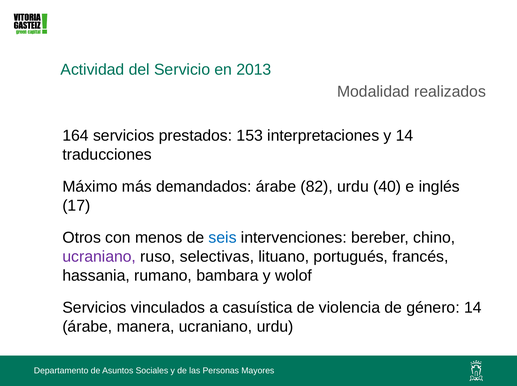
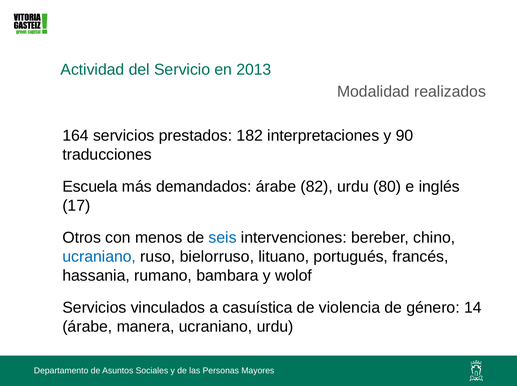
153: 153 -> 182 (250, 136)
y 14: 14 -> 90 (405, 136)
Máximo: Máximo -> Escuela (90, 187)
40: 40 -> 80 (387, 187)
ucraniano colour: purple -> blue (99, 257)
selectivas: selectivas -> bielorruso (217, 257)
